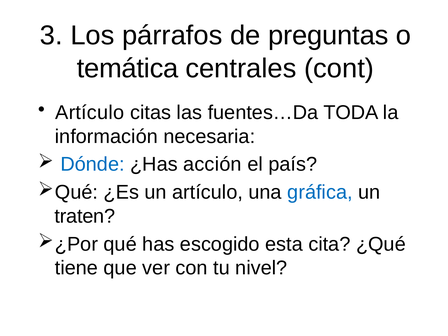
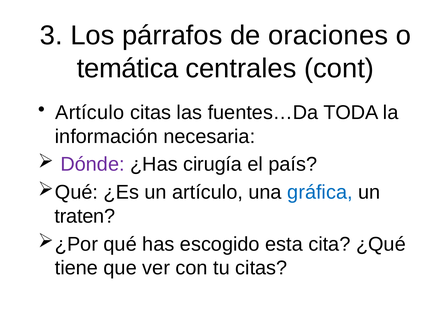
preguntas: preguntas -> oraciones (328, 36)
Dónde colour: blue -> purple (92, 164)
acción: acción -> cirugía (213, 164)
tu nivel: nivel -> citas (261, 268)
